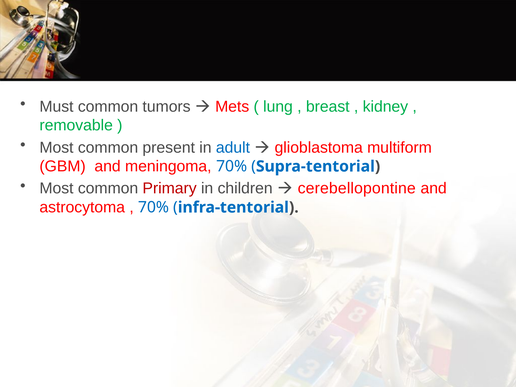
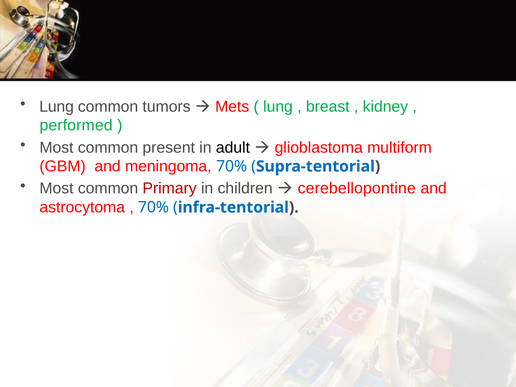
Must: Must -> Lung (57, 106)
removable: removable -> performed (76, 125)
adult colour: blue -> black (233, 147)
